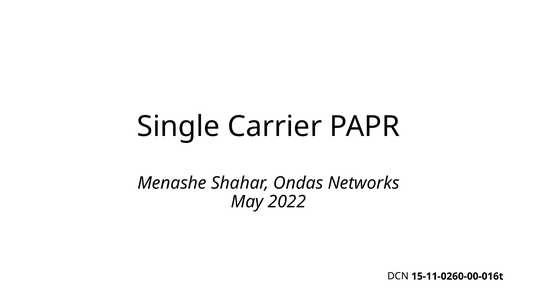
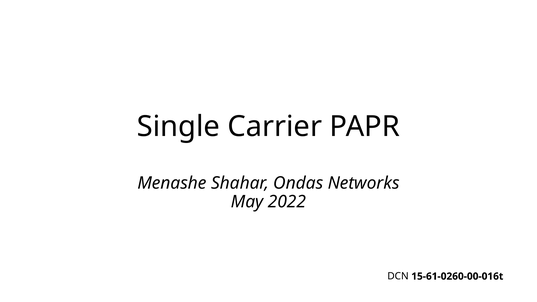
15-11-0260-00-016t: 15-11-0260-00-016t -> 15-61-0260-00-016t (457, 276)
